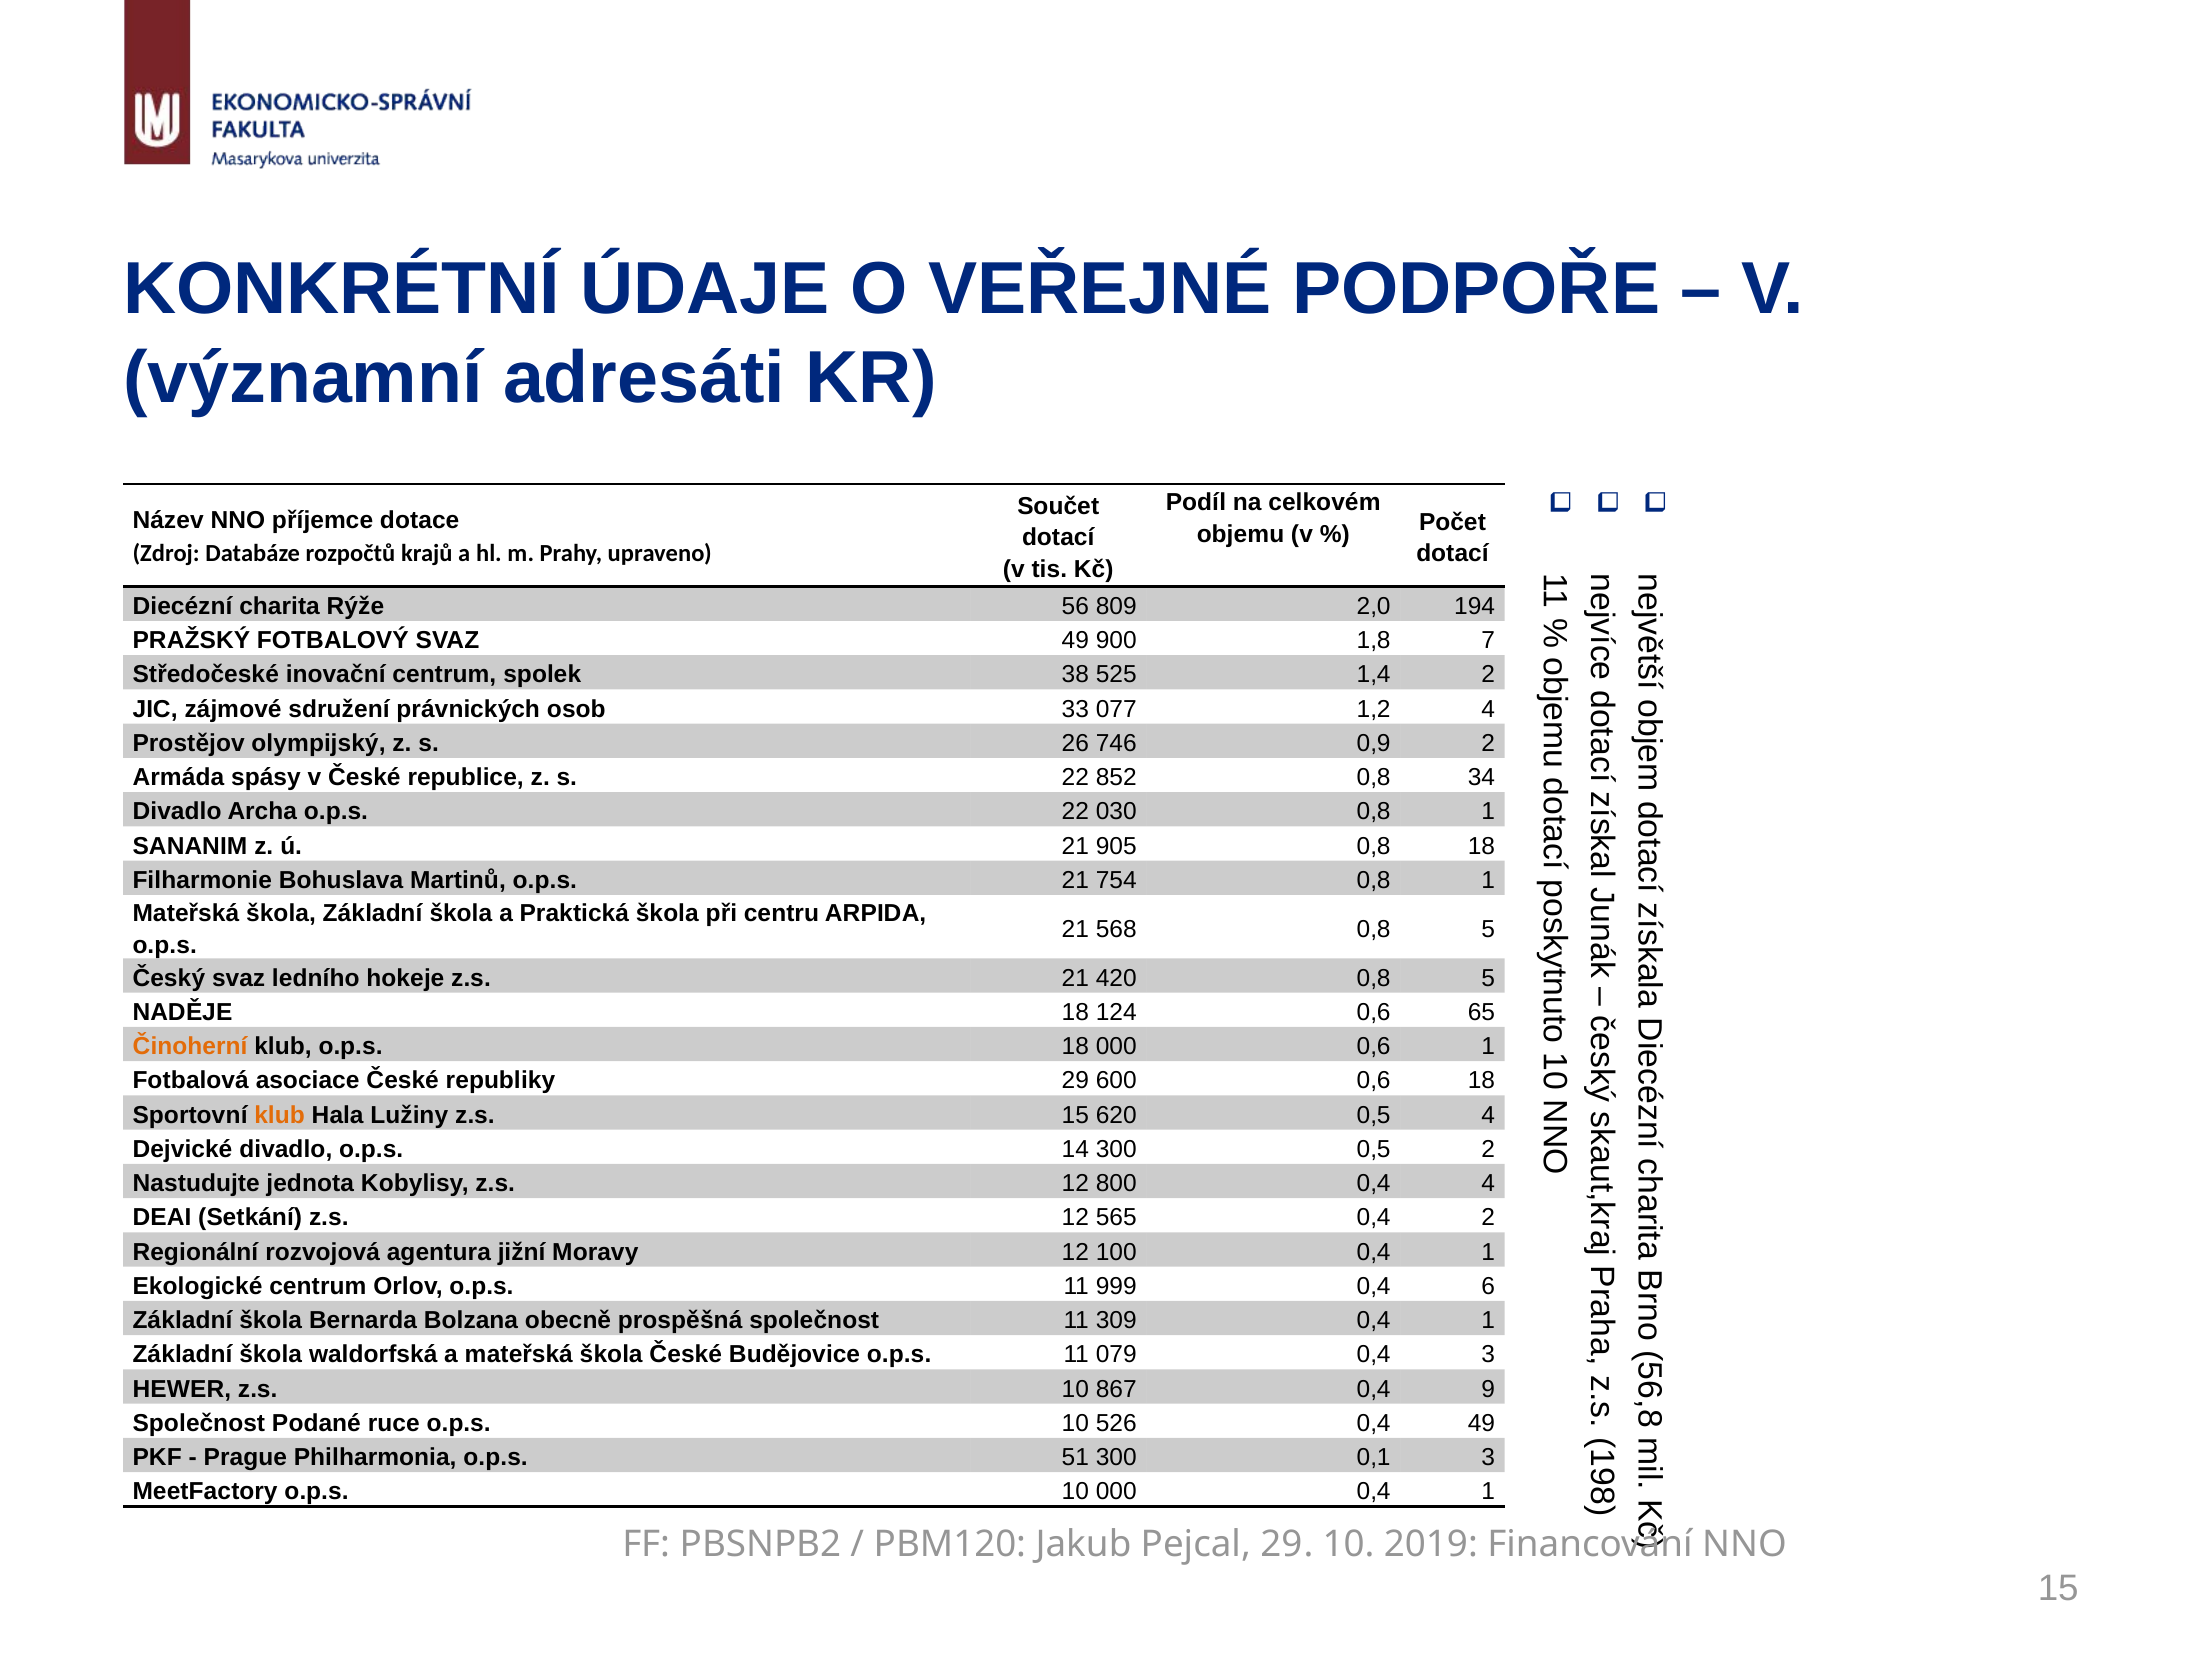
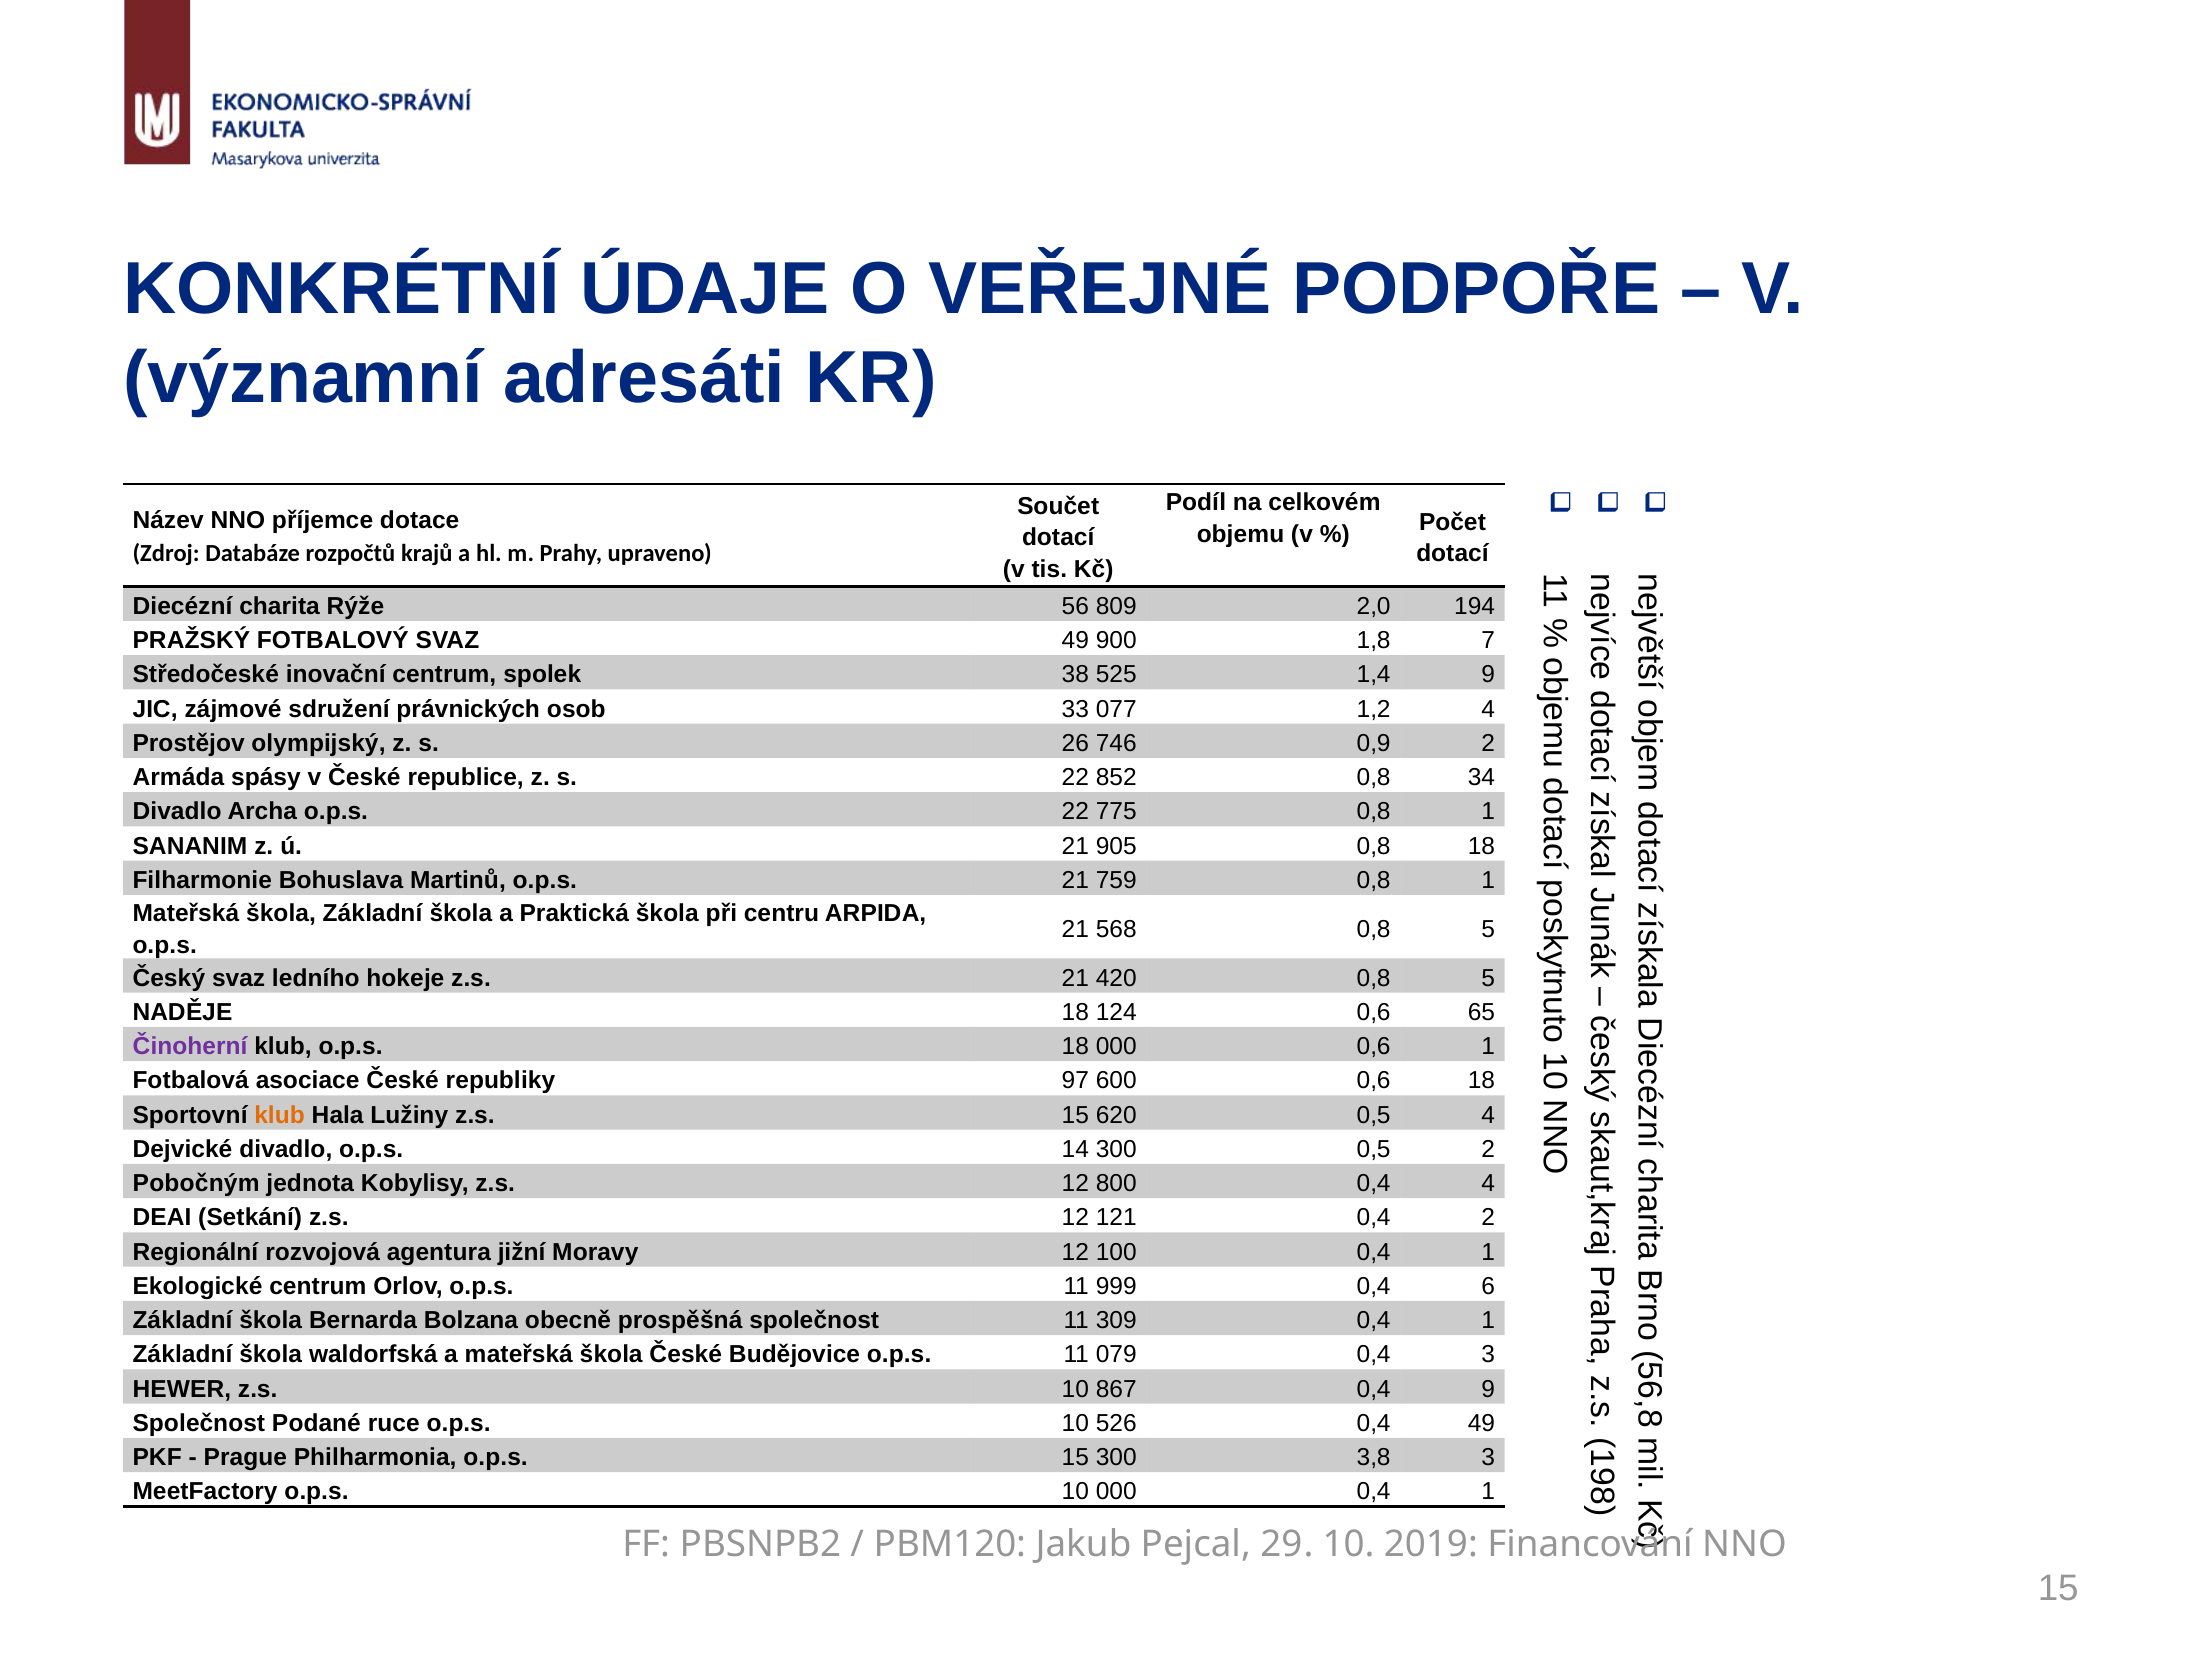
1,4 2: 2 -> 9 (1488, 675)
030: 030 -> 775 (1116, 812)
754: 754 -> 759 (1116, 880)
Činoherní colour: orange -> purple (190, 1047)
republiky 29: 29 -> 97 (1075, 1081)
Nastudujte: Nastudujte -> Pobočným (196, 1184)
565: 565 -> 121 (1116, 1218)
o.p.s 51: 51 -> 15 (1075, 1458)
0,1: 0,1 -> 3,8 (1374, 1458)
